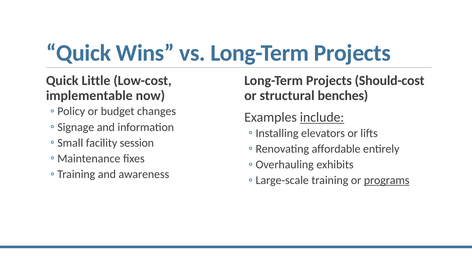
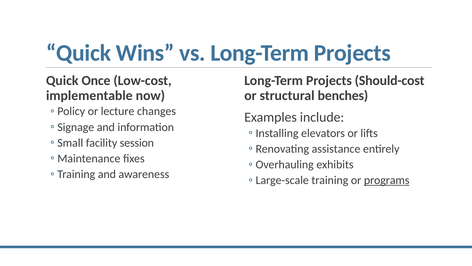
Little: Little -> Once (96, 81)
budget: budget -> lecture (118, 111)
include underline: present -> none (322, 117)
affordable: affordable -> assistance (336, 149)
